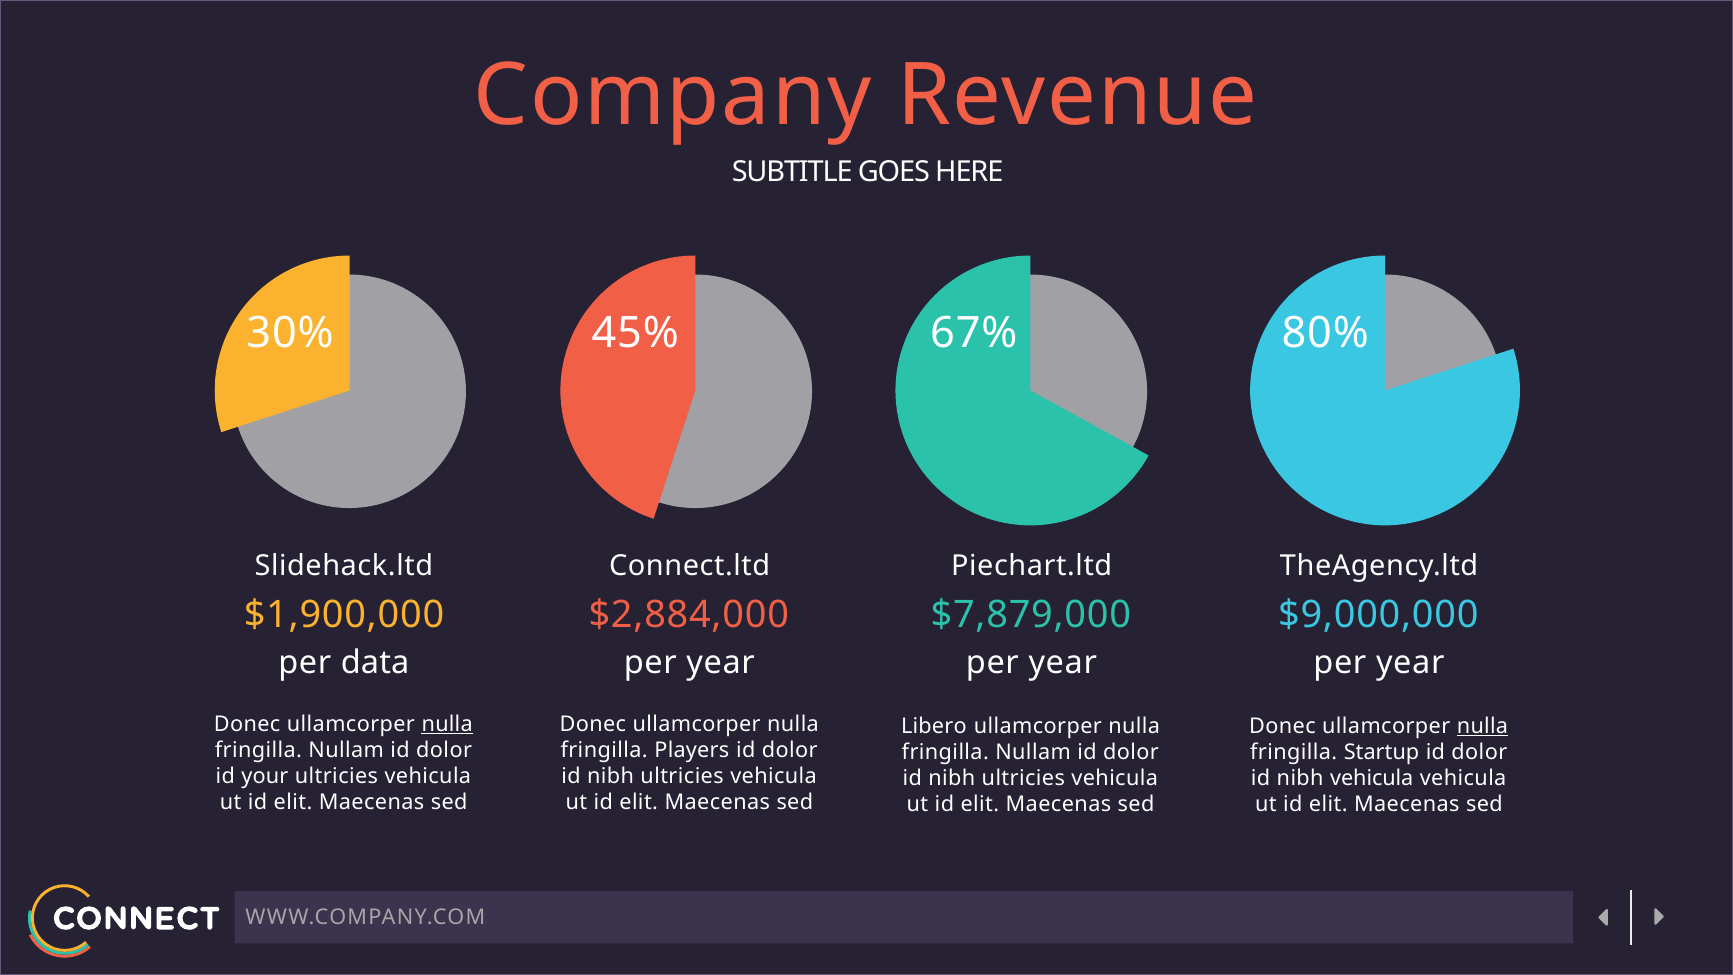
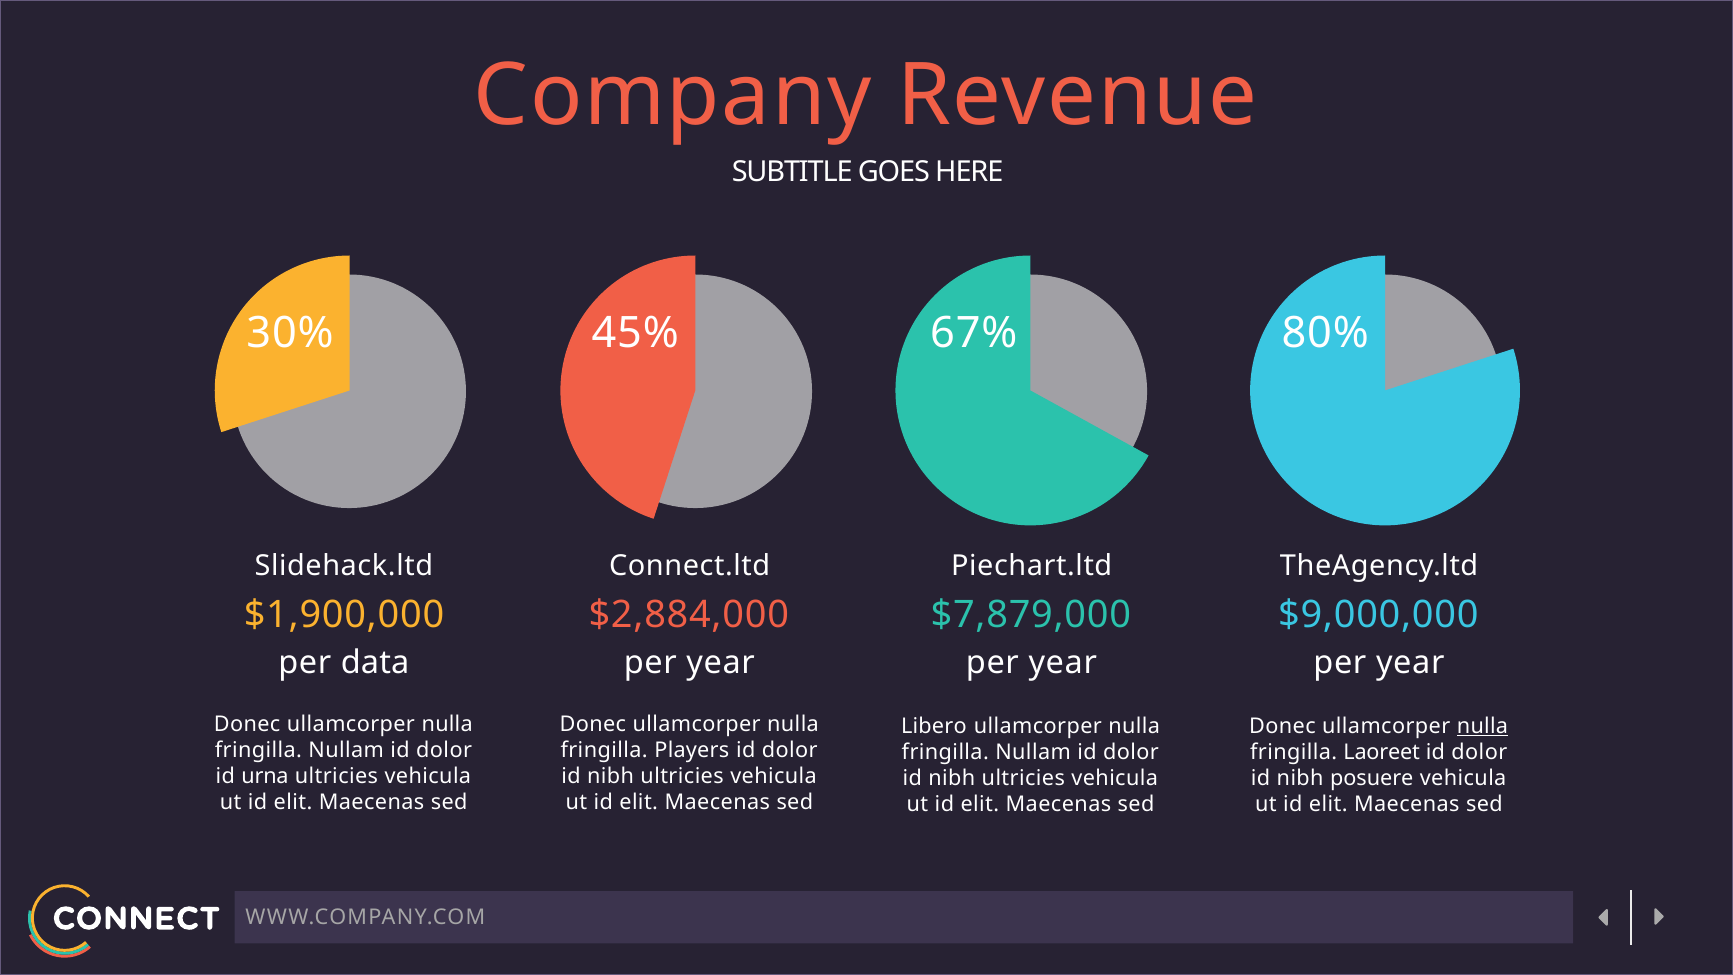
nulla underline: present -> none (447, 724)
Startup: Startup -> Laoreet (1382, 752)
your: your -> urna (265, 776)
nibh vehicula: vehicula -> posuere (1372, 778)
